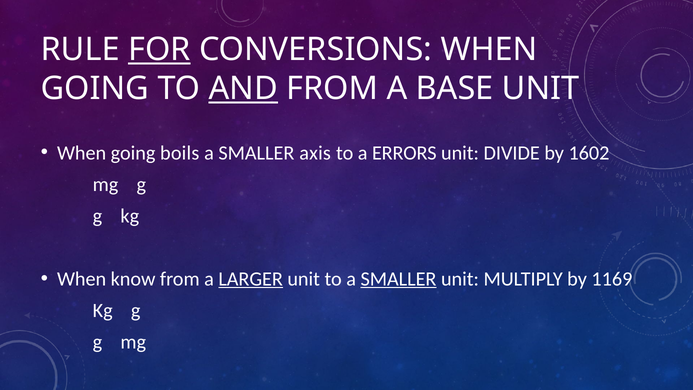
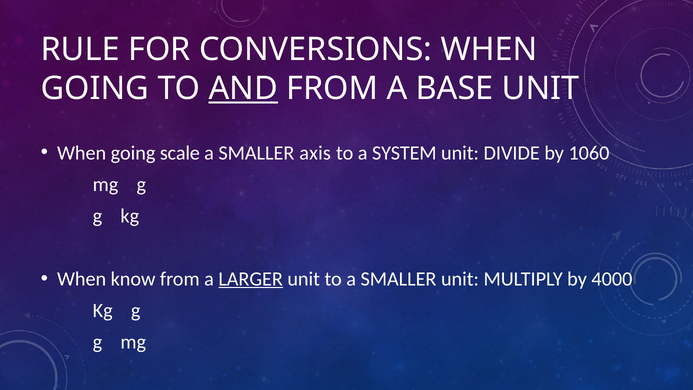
FOR underline: present -> none (159, 50)
boils: boils -> scale (180, 153)
ERRORS: ERRORS -> SYSTEM (404, 153)
1602: 1602 -> 1060 (589, 153)
SMALLER underline: present -> none (398, 279)
1169: 1169 -> 4000 (612, 279)
